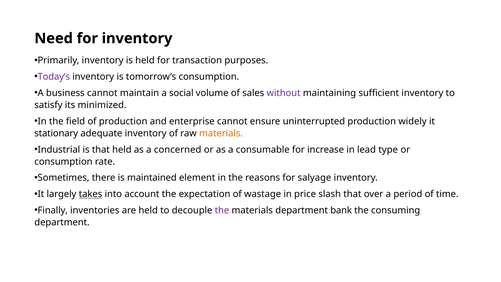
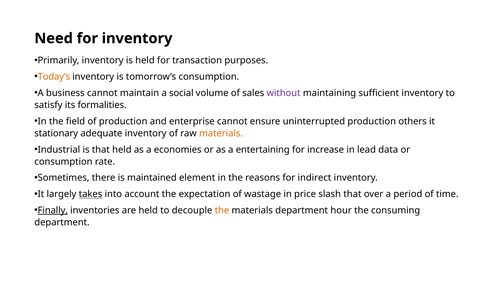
Today’s colour: purple -> orange (54, 77)
minimized: minimized -> formalities (102, 105)
widely: widely -> others (413, 121)
concerned: concerned -> economies (178, 149)
consumable: consumable -> entertaining (263, 149)
type: type -> data (388, 149)
salyage: salyage -> indirect (314, 178)
Finally underline: none -> present (53, 210)
the colour: purple -> orange (222, 210)
bank: bank -> hour (341, 210)
